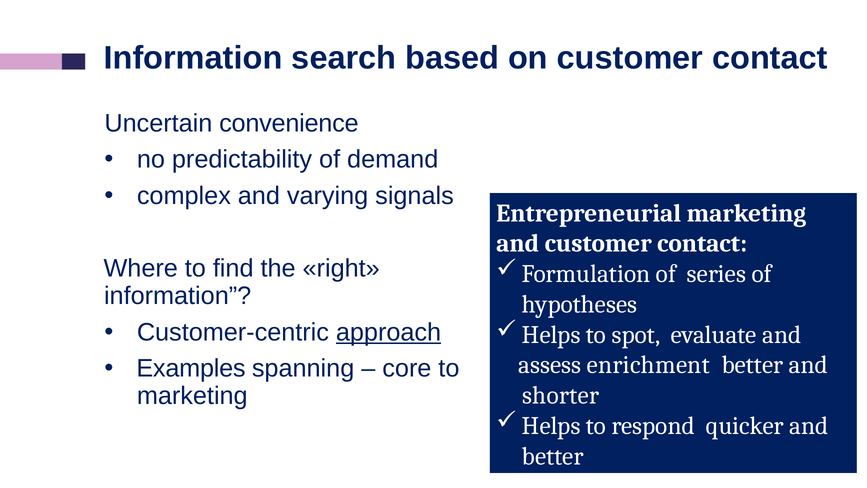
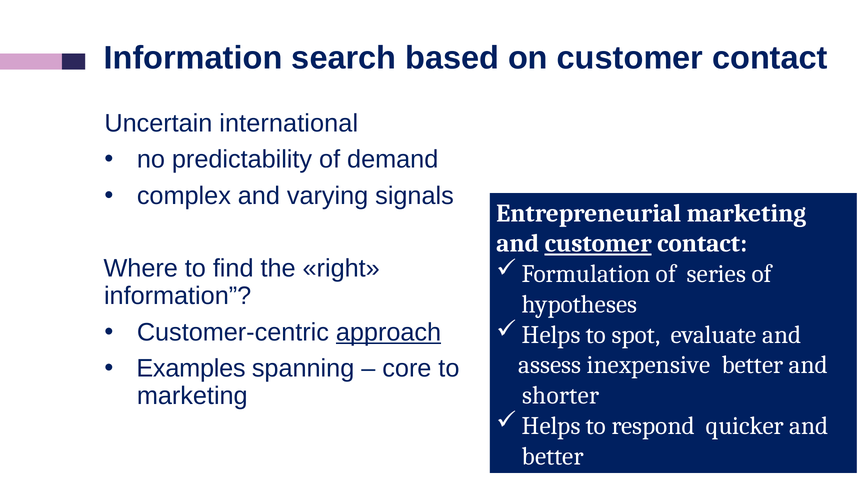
convenience: convenience -> international (289, 123)
customer underline: none -> present (598, 243)
enrichment: enrichment -> inexpensive (648, 365)
